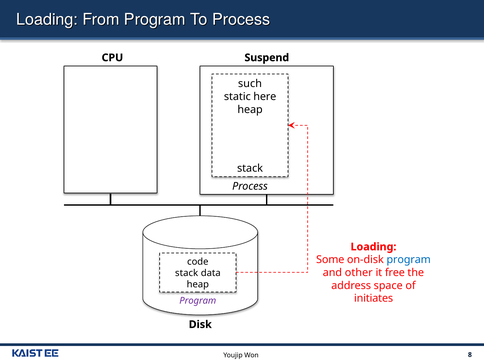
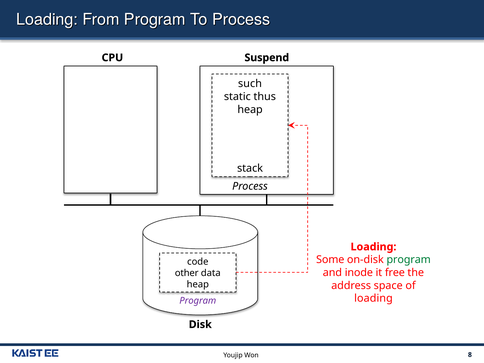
here: here -> thus (265, 97)
program colour: blue -> green (409, 260)
other: other -> inode (359, 273)
stack: stack -> other (187, 273)
initiates: initiates -> loading (373, 298)
